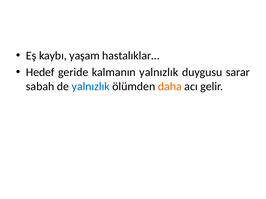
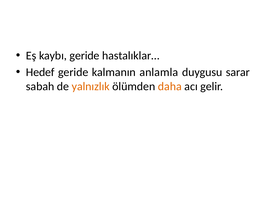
kaybı yaşam: yaşam -> geride (85, 56)
kalmanın yalnızlık: yalnızlık -> anlamla (159, 72)
yalnızlık colour: blue -> orange (91, 87)
